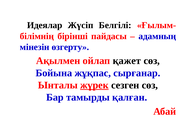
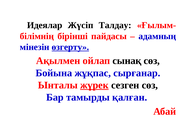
Белгiлi: Белгiлi -> Талдау (115, 25)
өзгерту underline: none -> present (70, 47)
қажет: қажет -> сынақ (127, 61)
